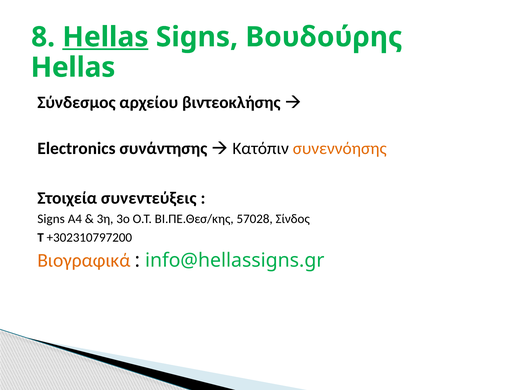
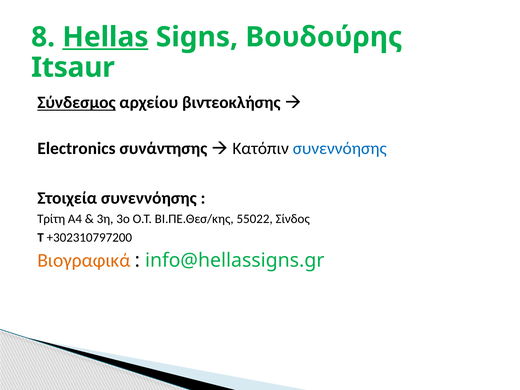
Hellas: Hellas -> Itsaur (73, 67)
Σύνδεσμος underline: none -> present (76, 103)
συνεννόησης colour: orange -> blue (340, 148)
Στοιχεία συνεντεύξεις: συνεντεύξεις -> συνεννόησης (149, 198)
Signs: Signs -> Τρίτη (51, 219)
57028: 57028 -> 55022 (255, 219)
